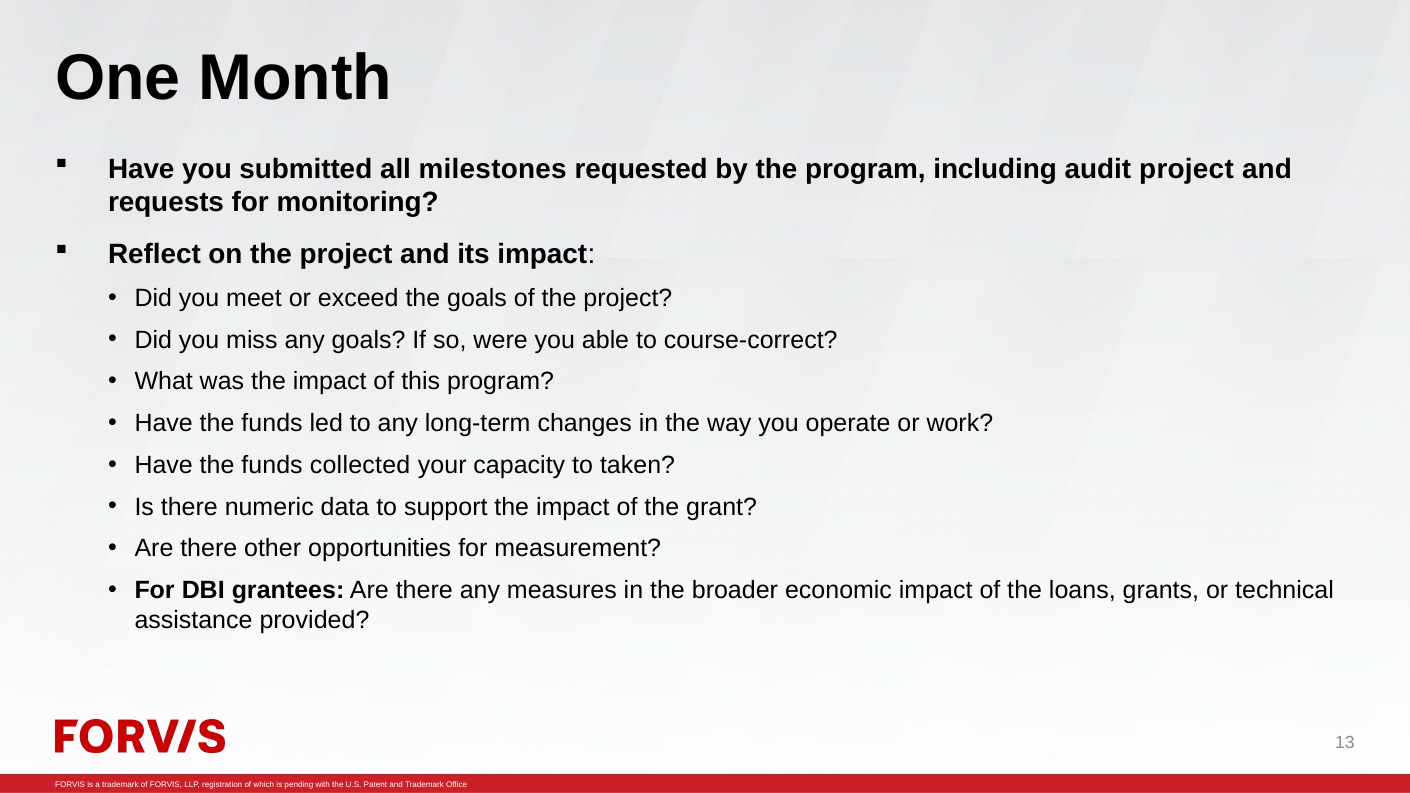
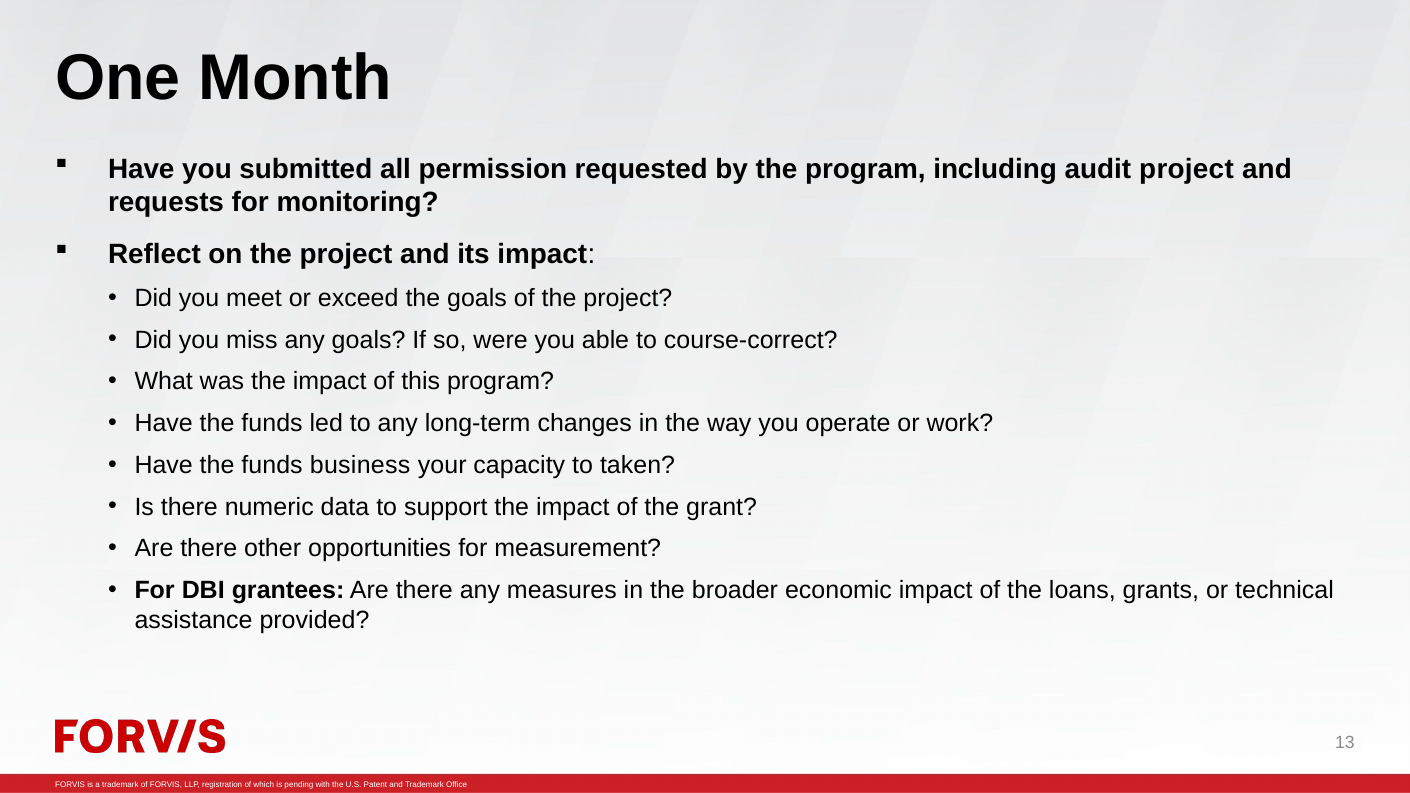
milestones: milestones -> permission (493, 169)
collected: collected -> business (360, 465)
